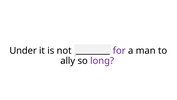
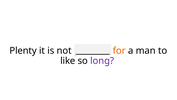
Under: Under -> Plenty (23, 50)
for colour: purple -> orange (119, 50)
ally: ally -> like (68, 61)
